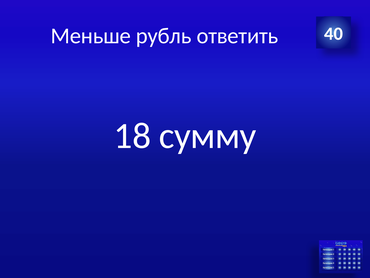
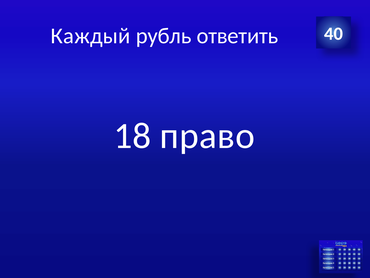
Меньше: Меньше -> Каждый (91, 36)
сумму: сумму -> право (207, 136)
